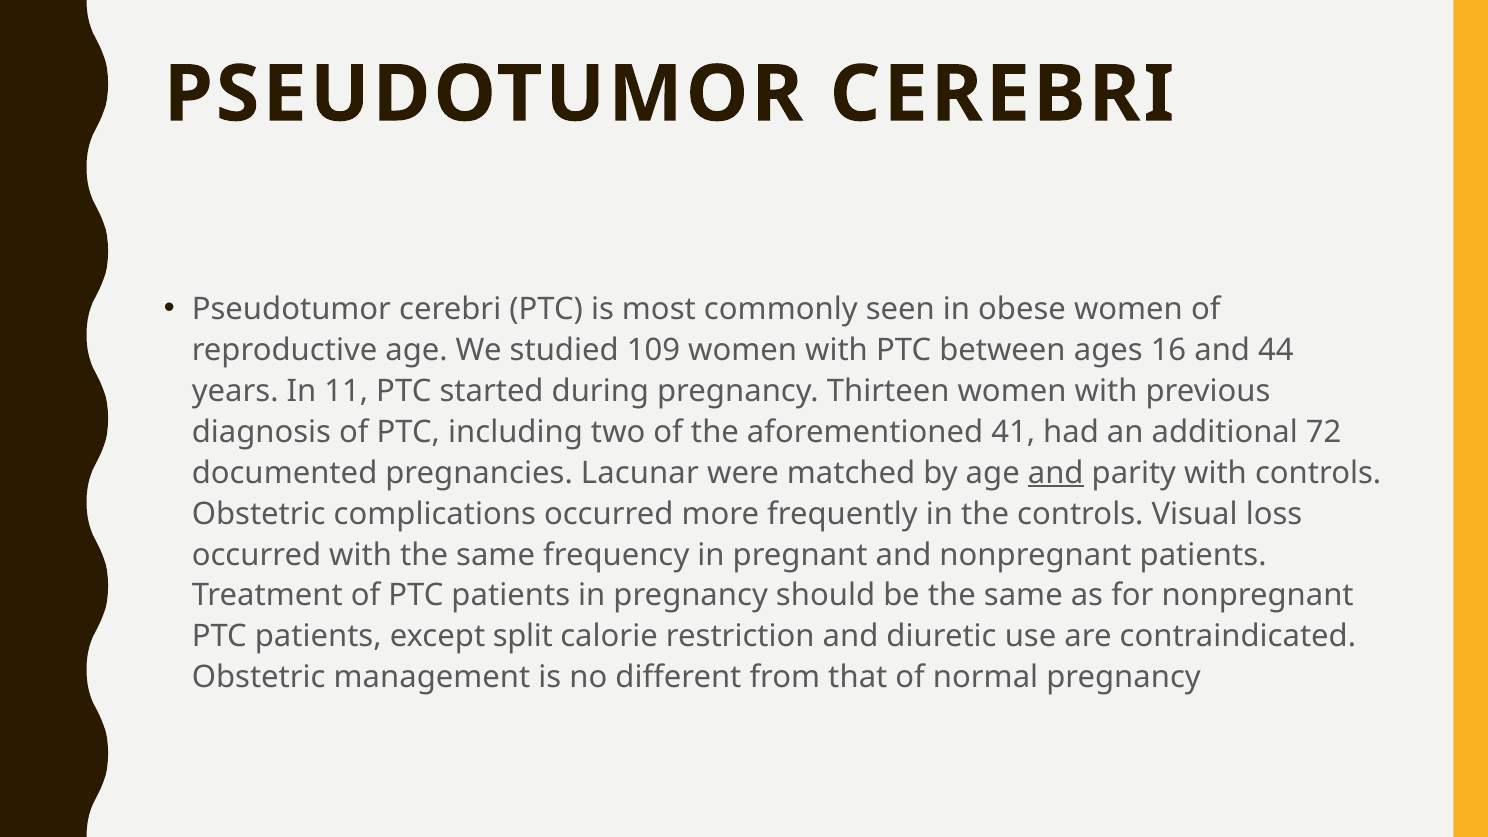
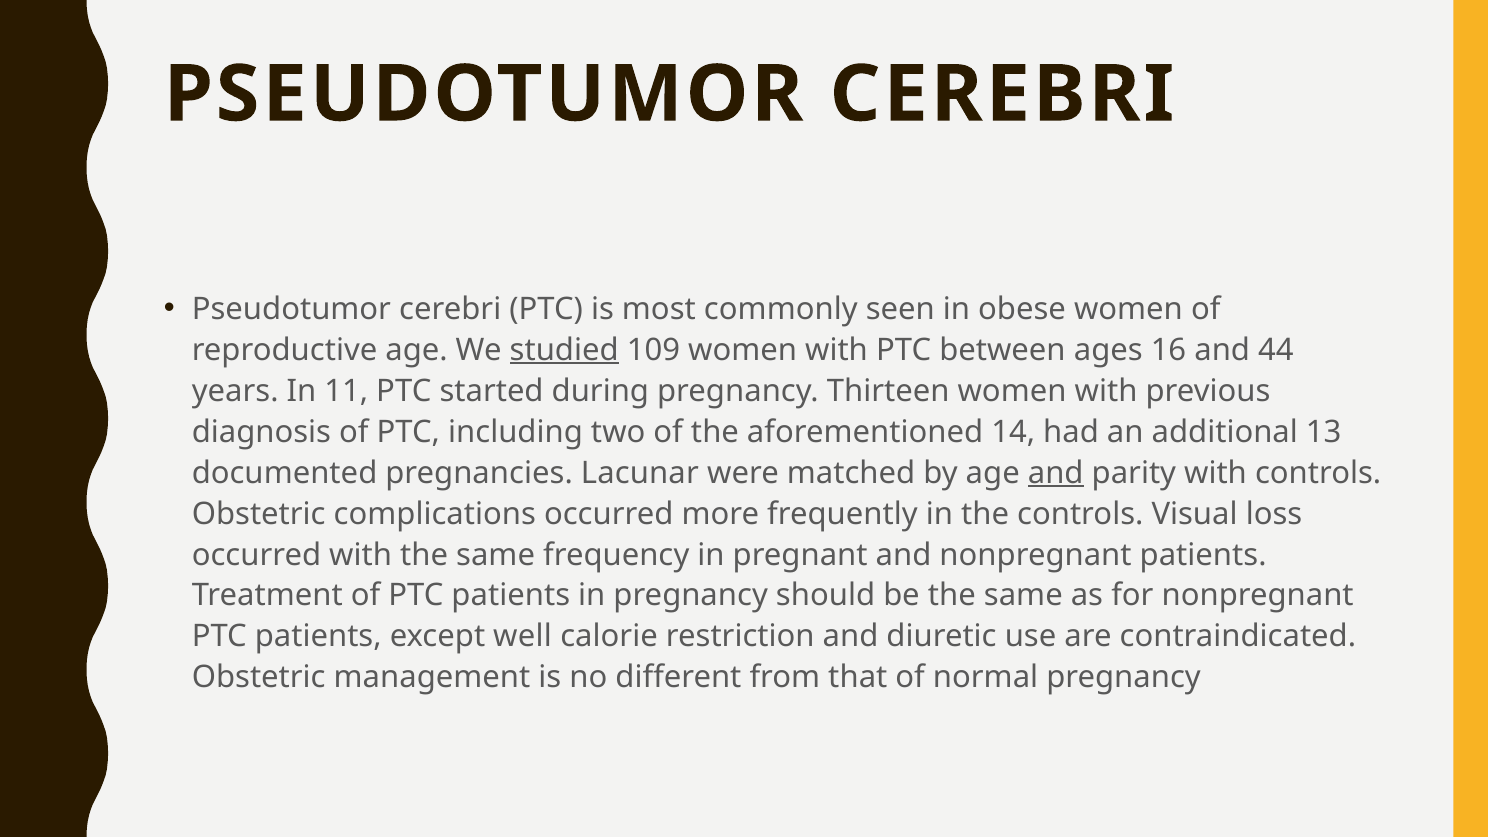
studied underline: none -> present (564, 350)
41: 41 -> 14 (1013, 432)
72: 72 -> 13 (1324, 432)
split: split -> well (523, 637)
